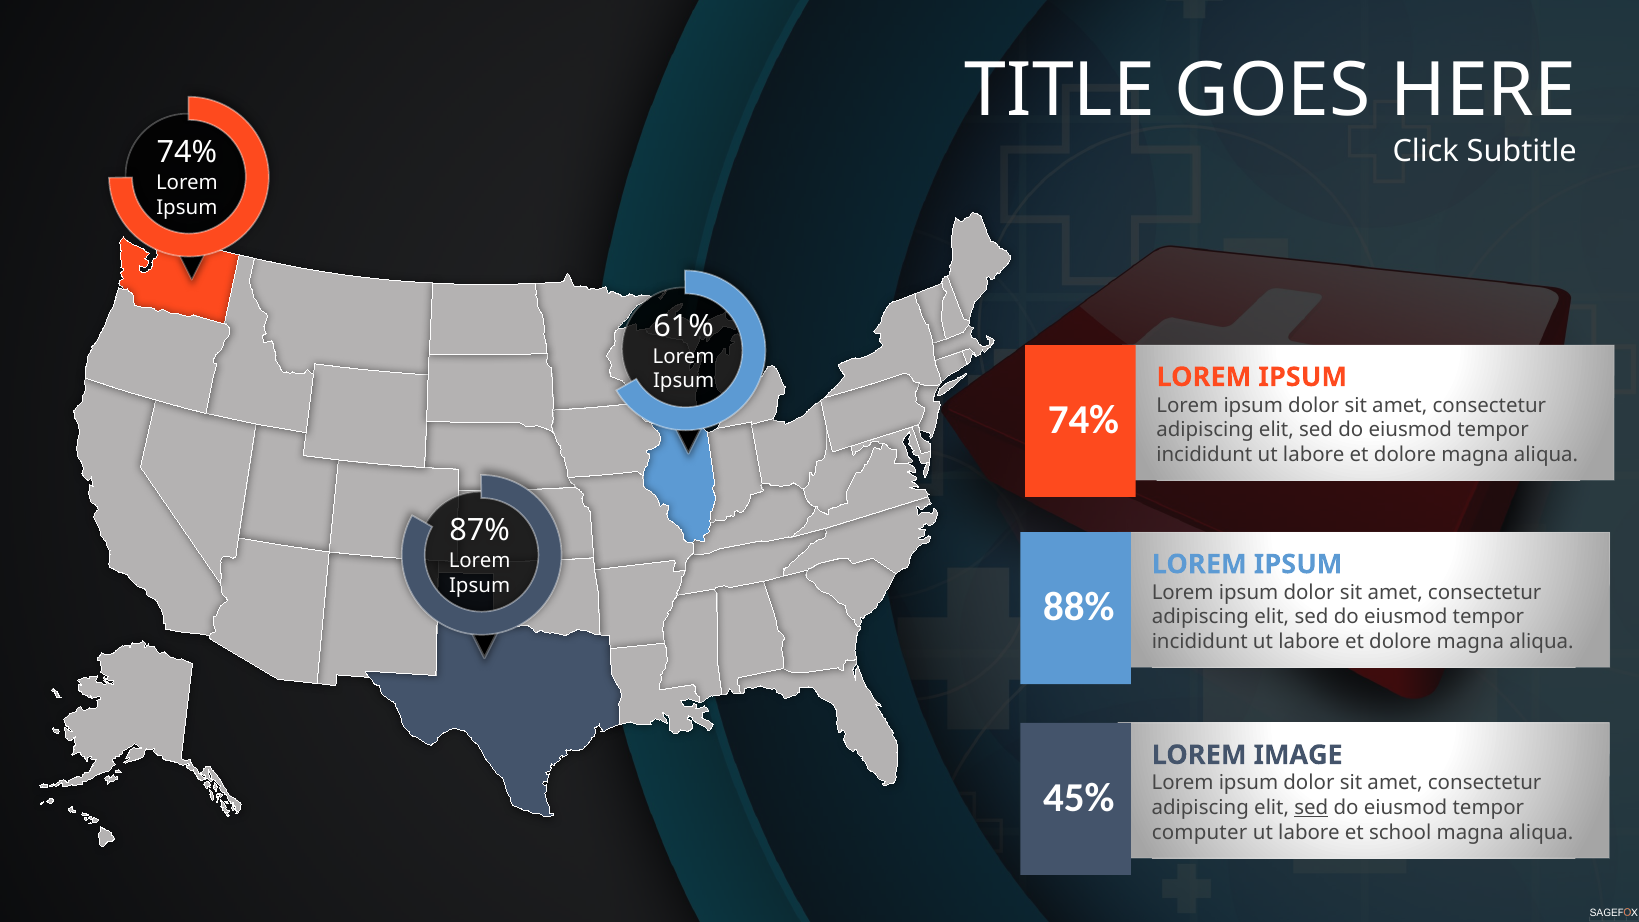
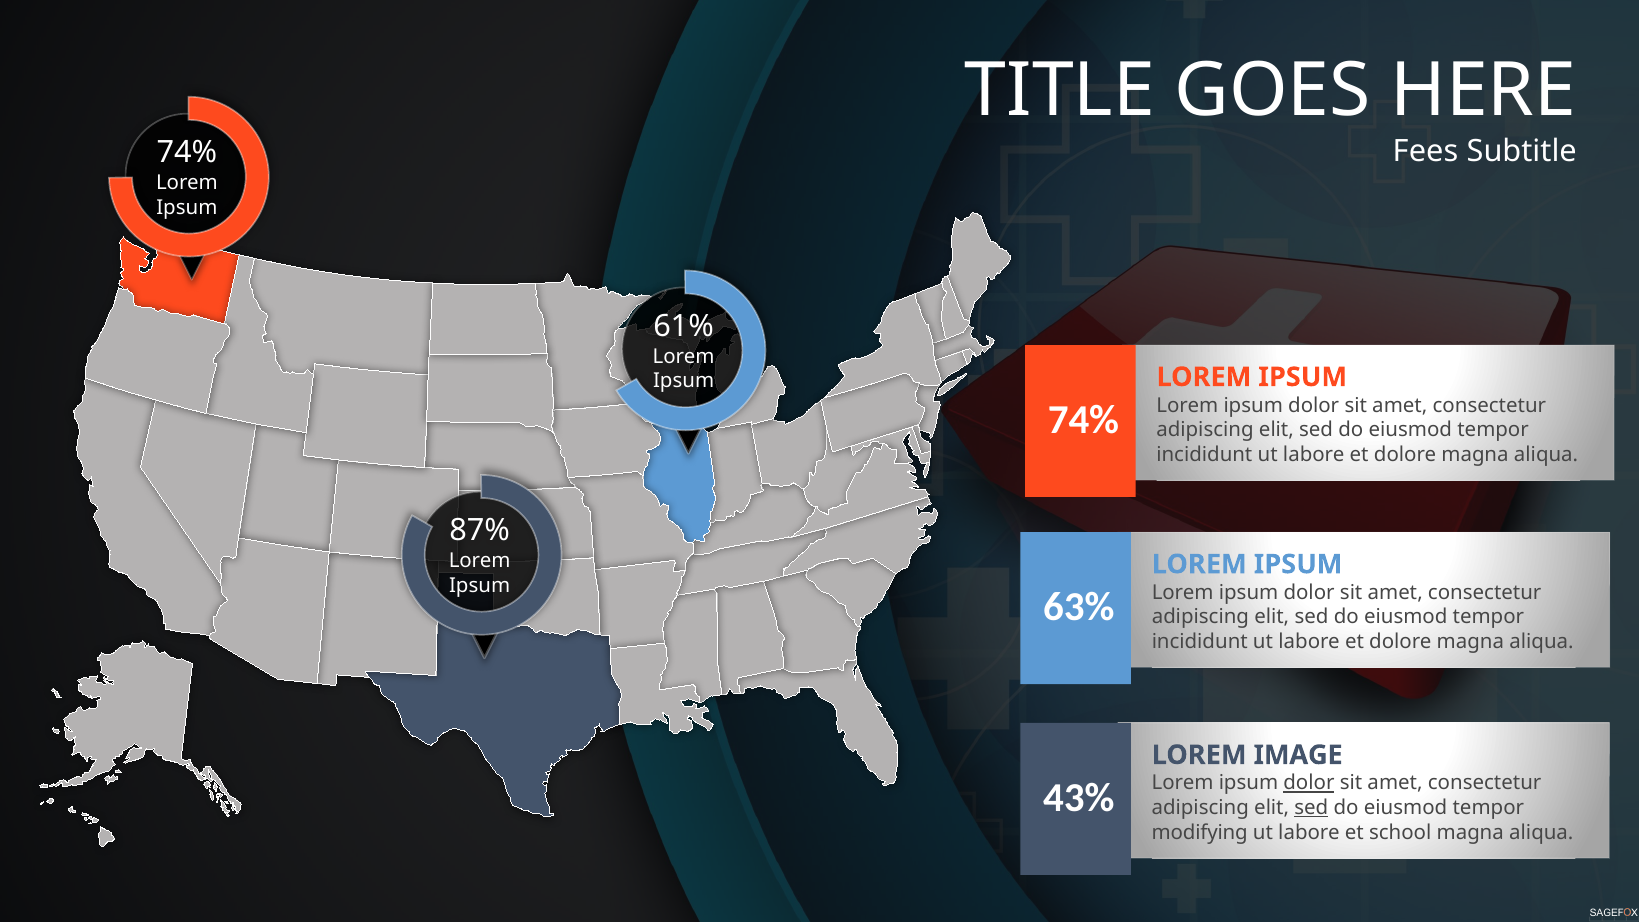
Click: Click -> Fees (1426, 151)
88%: 88% -> 63% (1079, 607)
dolor underline: none -> present (1309, 783)
45%: 45% -> 43% (1079, 798)
computer: computer -> modifying (1200, 832)
